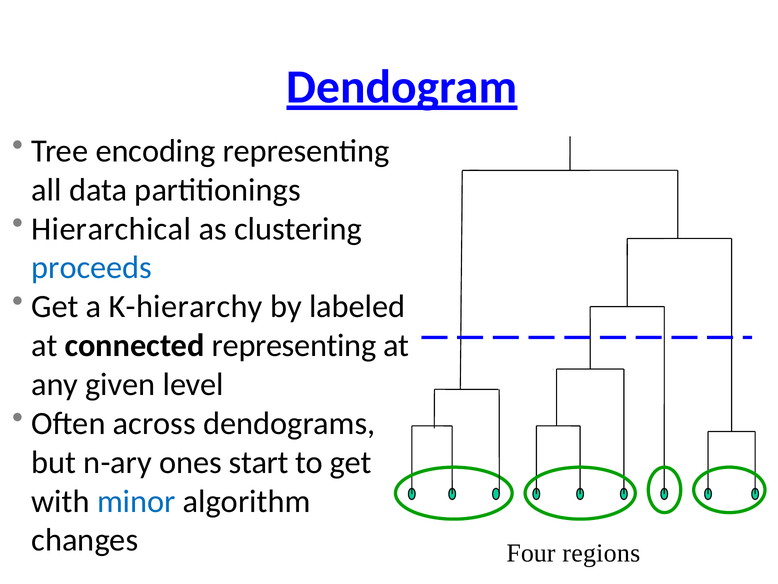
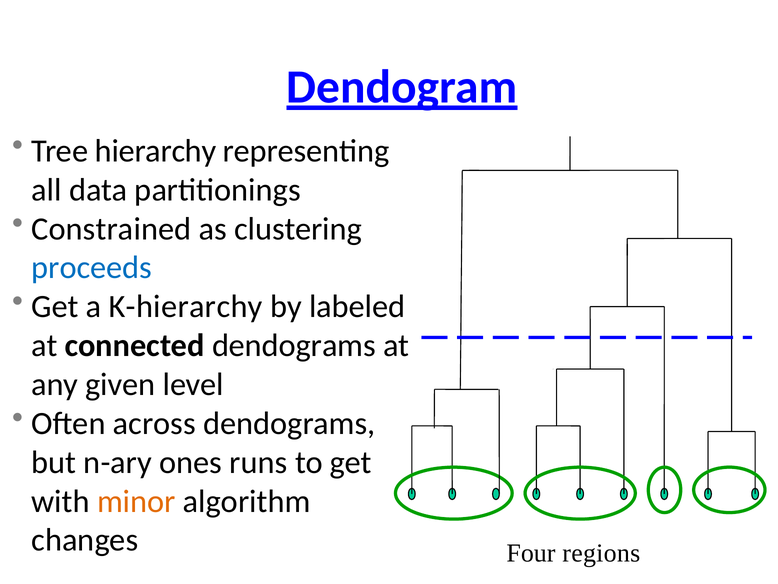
encoding: encoding -> hierarchy (156, 151)
Hierarchical: Hierarchical -> Constrained (111, 229)
connected representing: representing -> dendograms (294, 345)
start: start -> runs (259, 462)
minor colour: blue -> orange (136, 501)
